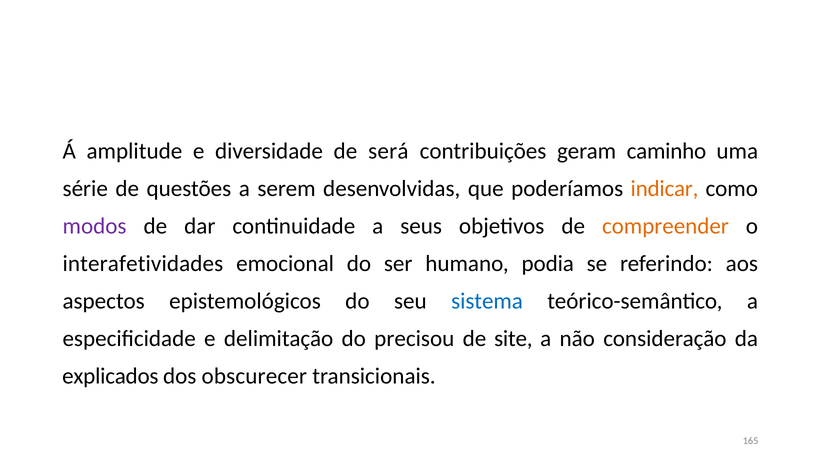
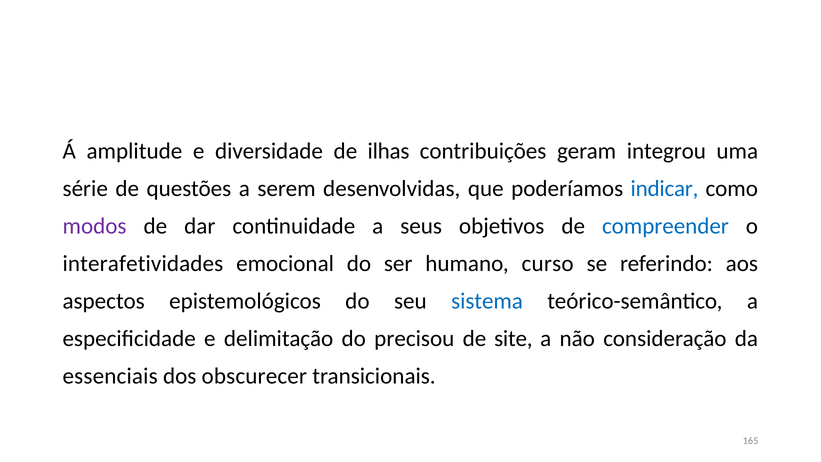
será: será -> ilhas (389, 151)
caminho: caminho -> integrou (666, 151)
indicar colour: orange -> blue (665, 189)
compreender colour: orange -> blue (665, 226)
podia: podia -> curso (548, 263)
explicados: explicados -> essenciais (110, 376)
